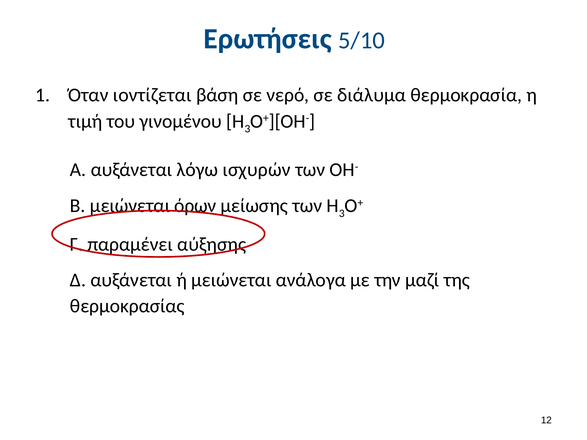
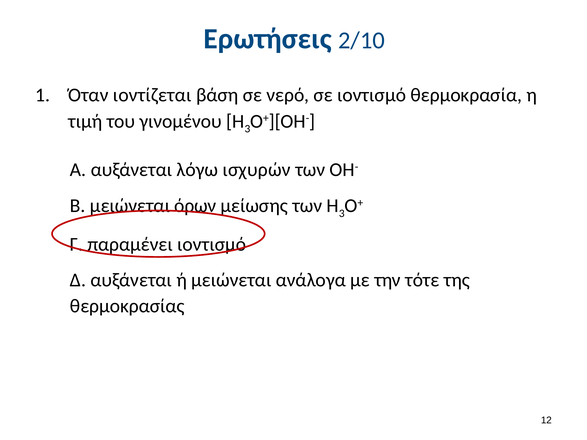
5/10: 5/10 -> 2/10 (361, 40)
σε διάλυμα: διάλυμα -> ιοντισμό (372, 95)
παραμένει αύξησης: αύξησης -> ιοντισμό (212, 245)
μαζί: μαζί -> τότε (422, 280)
